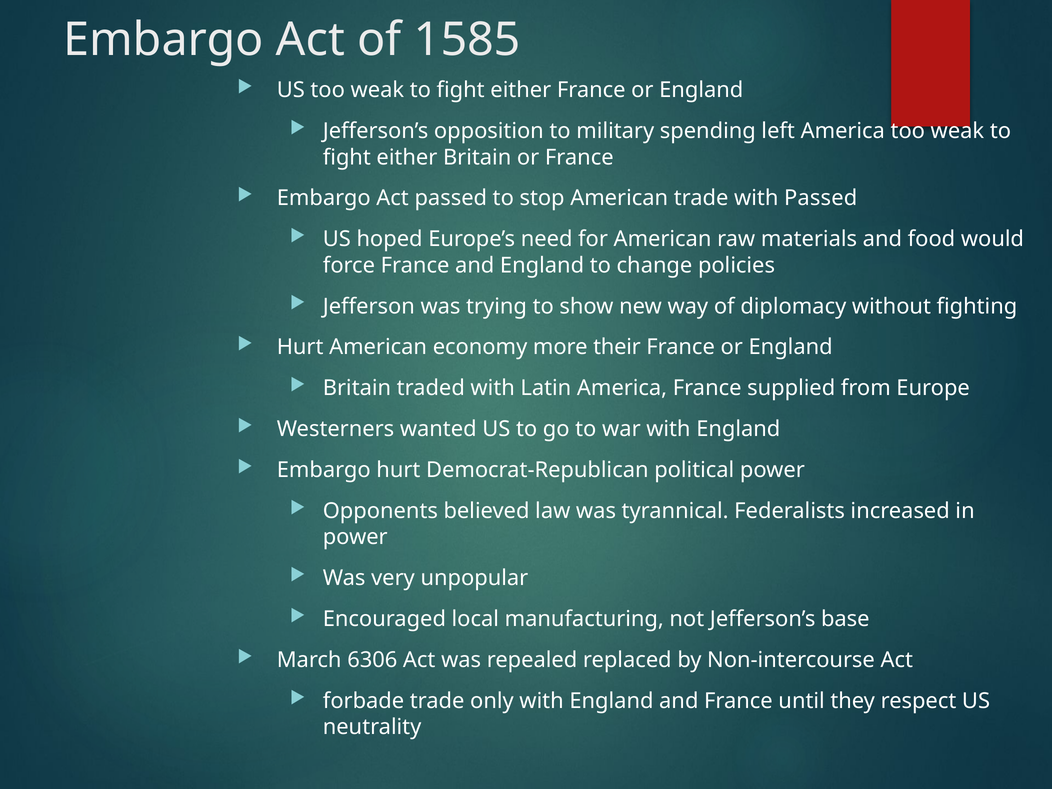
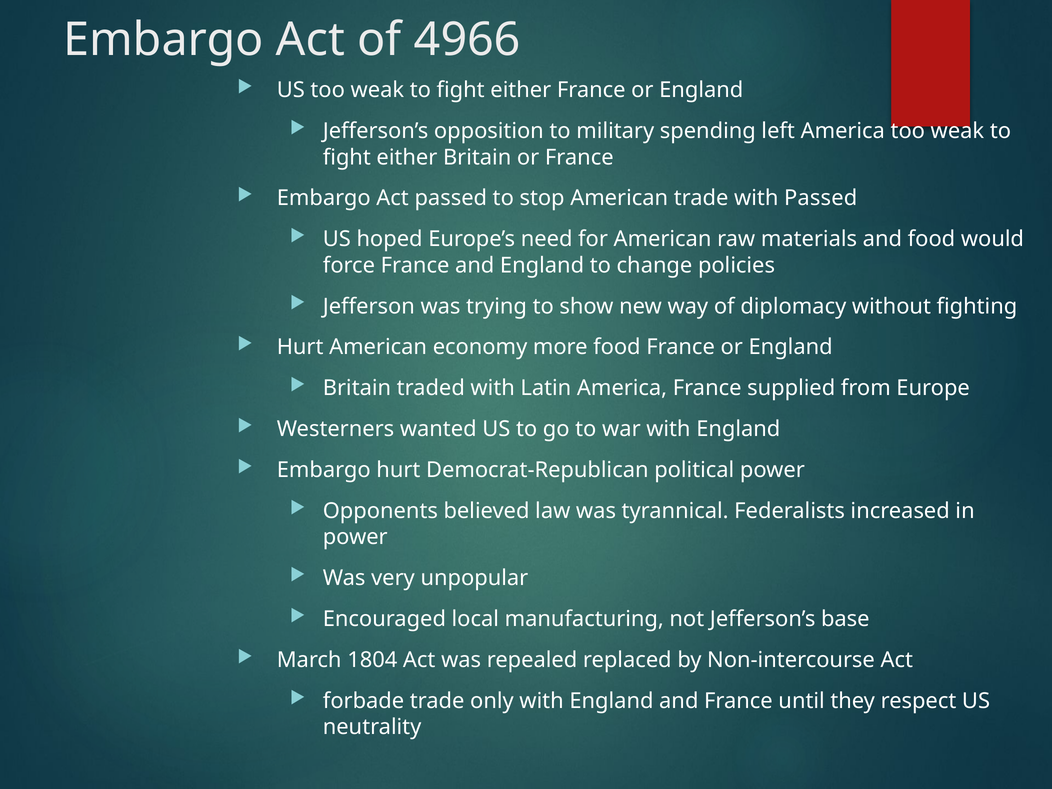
1585: 1585 -> 4966 (467, 40)
more their: their -> food (617, 347)
6306: 6306 -> 1804 (372, 660)
